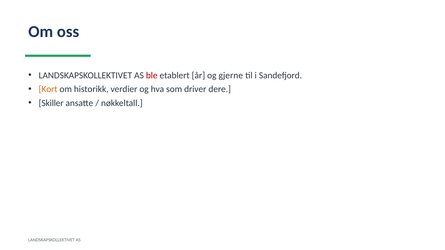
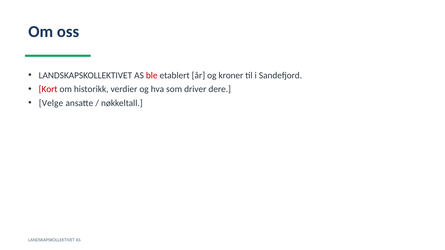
gjerne: gjerne -> kroner (231, 75)
Kort colour: orange -> red (48, 89)
Skiller: Skiller -> Velge (51, 103)
